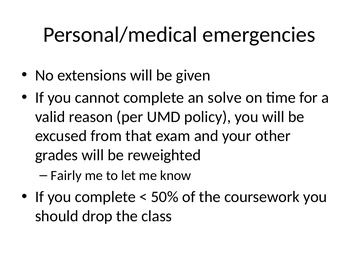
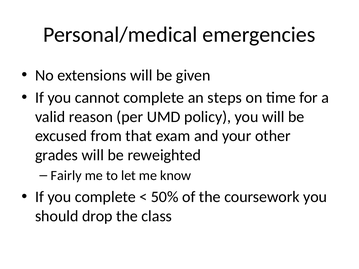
solve: solve -> steps (225, 98)
